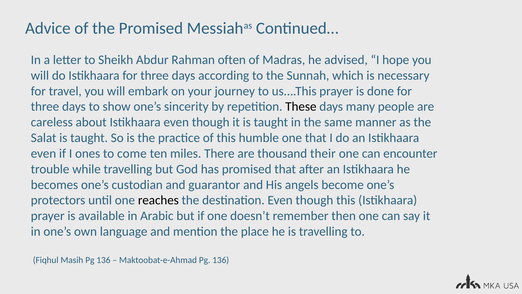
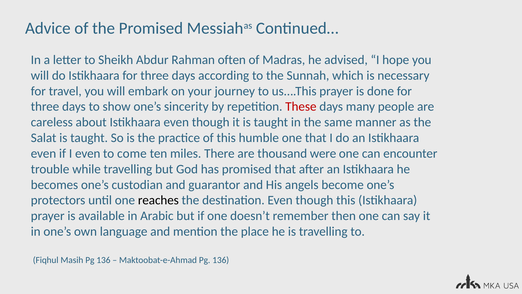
These colour: black -> red (301, 107)
I ones: ones -> even (88, 153)
their: their -> were (323, 153)
